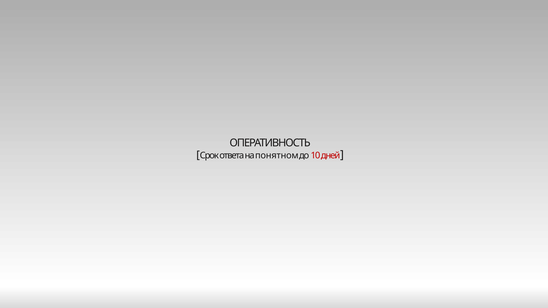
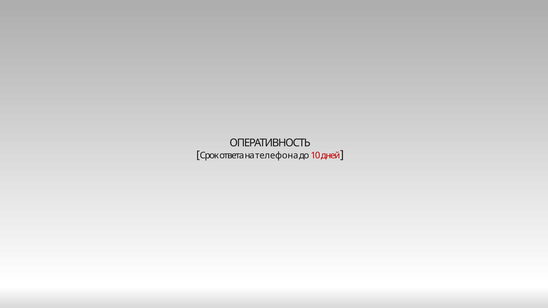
понятном: понятном -> телефона (277, 156)
